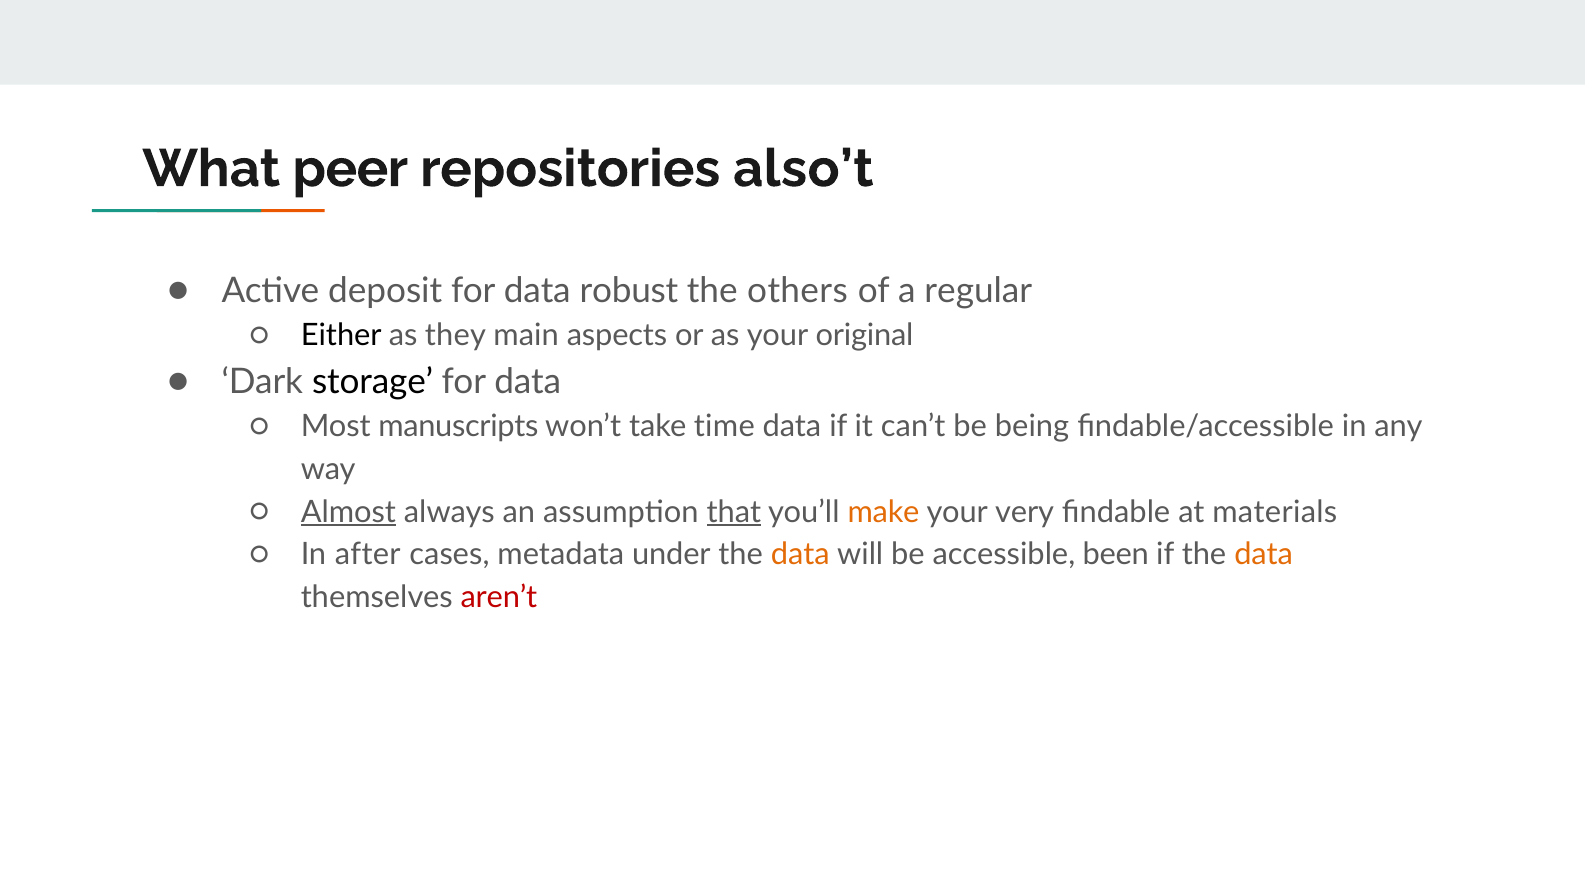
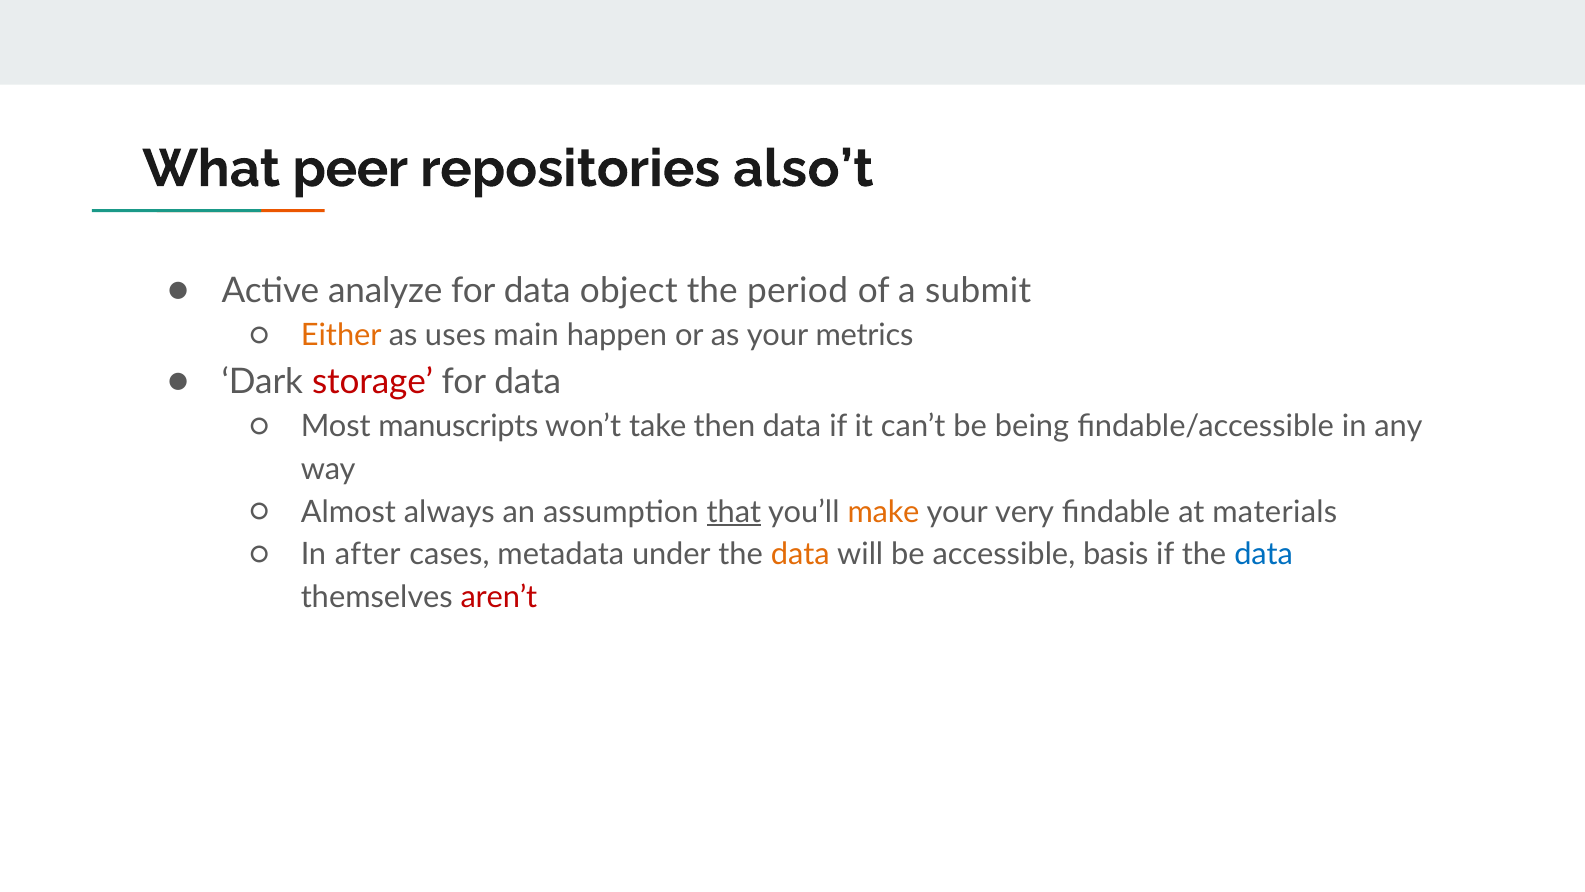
deposit: deposit -> analyze (385, 290)
robust: robust -> object (629, 290)
others: others -> period (797, 290)
regular: regular -> submit (978, 290)
Either colour: black -> orange (341, 335)
they: they -> uses (455, 335)
aspects: aspects -> happen (617, 335)
original: original -> metrics (864, 335)
storage colour: black -> red (373, 381)
time: time -> then (724, 426)
Almost underline: present -> none (348, 512)
been: been -> basis (1116, 554)
data colour: orange -> blue (1264, 554)
